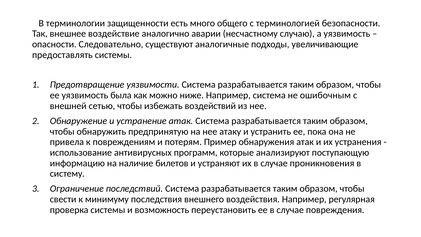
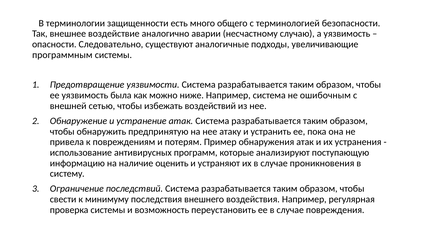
предоставлять: предоставлять -> программным (62, 55)
билетов: билетов -> оценить (172, 163)
